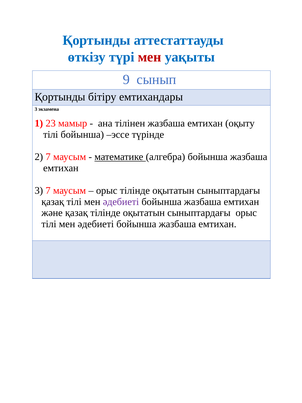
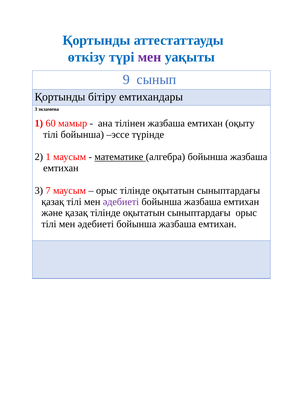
мен colour: red -> purple (150, 57)
23: 23 -> 60 (51, 123)
7: 7 -> 1 (48, 157)
